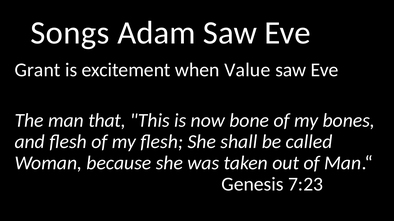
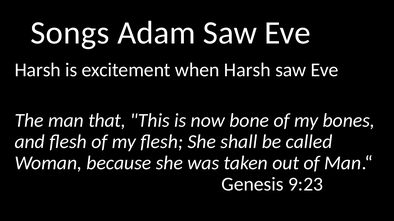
Grant: Grant -> Harsh (38, 70)
when Value: Value -> Harsh (247, 70)
7:23: 7:23 -> 9:23 (306, 185)
